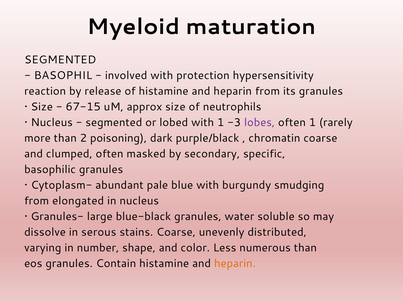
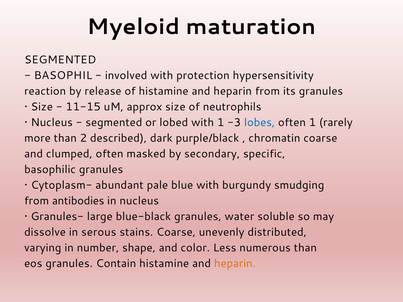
67-15: 67-15 -> 11-15 (83, 107)
lobes colour: purple -> blue (260, 123)
poisoning: poisoning -> described (118, 138)
elongated: elongated -> antibodies (78, 201)
